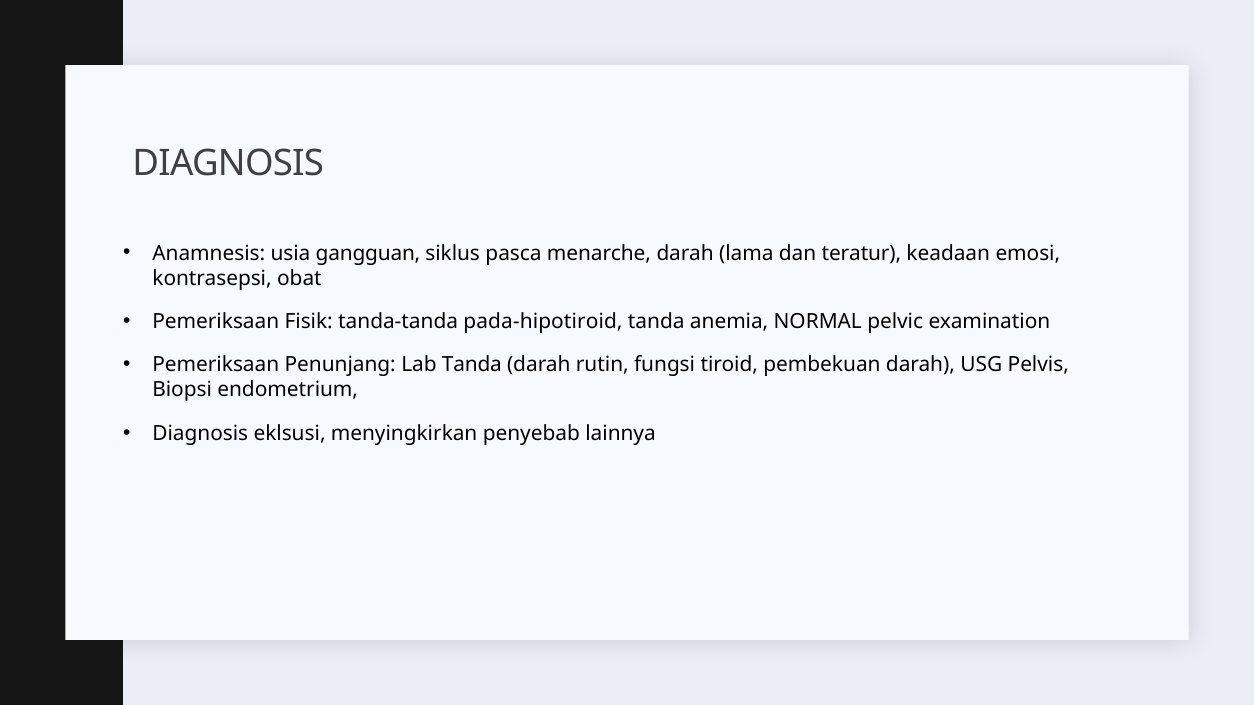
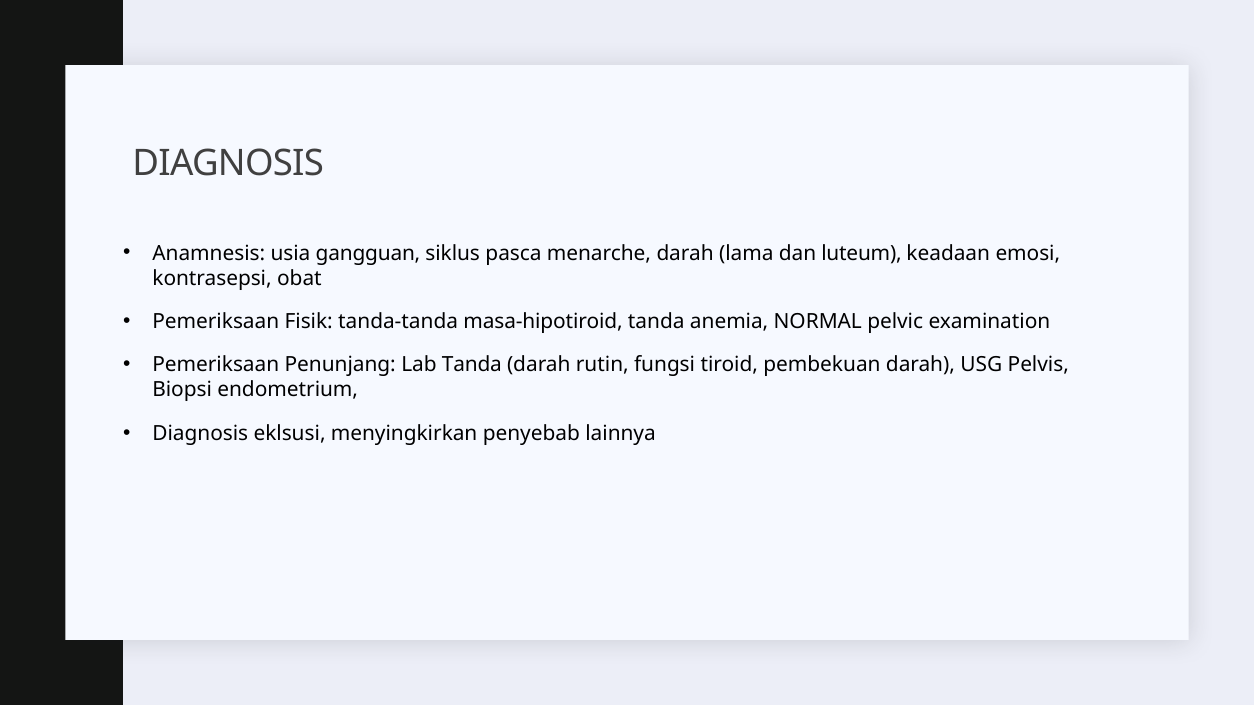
teratur: teratur -> luteum (861, 253)
pada-hipotiroid: pada-hipotiroid -> masa-hipotiroid (543, 322)
